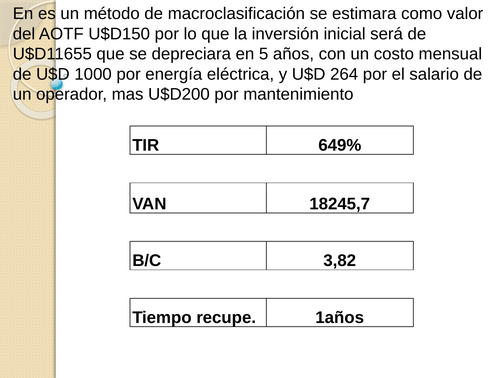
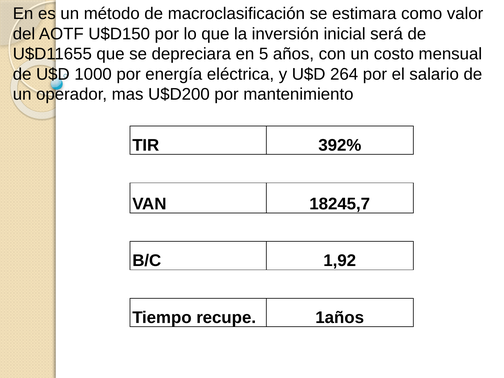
649%: 649% -> 392% (340, 145)
3,82: 3,82 -> 1,92 (340, 261)
